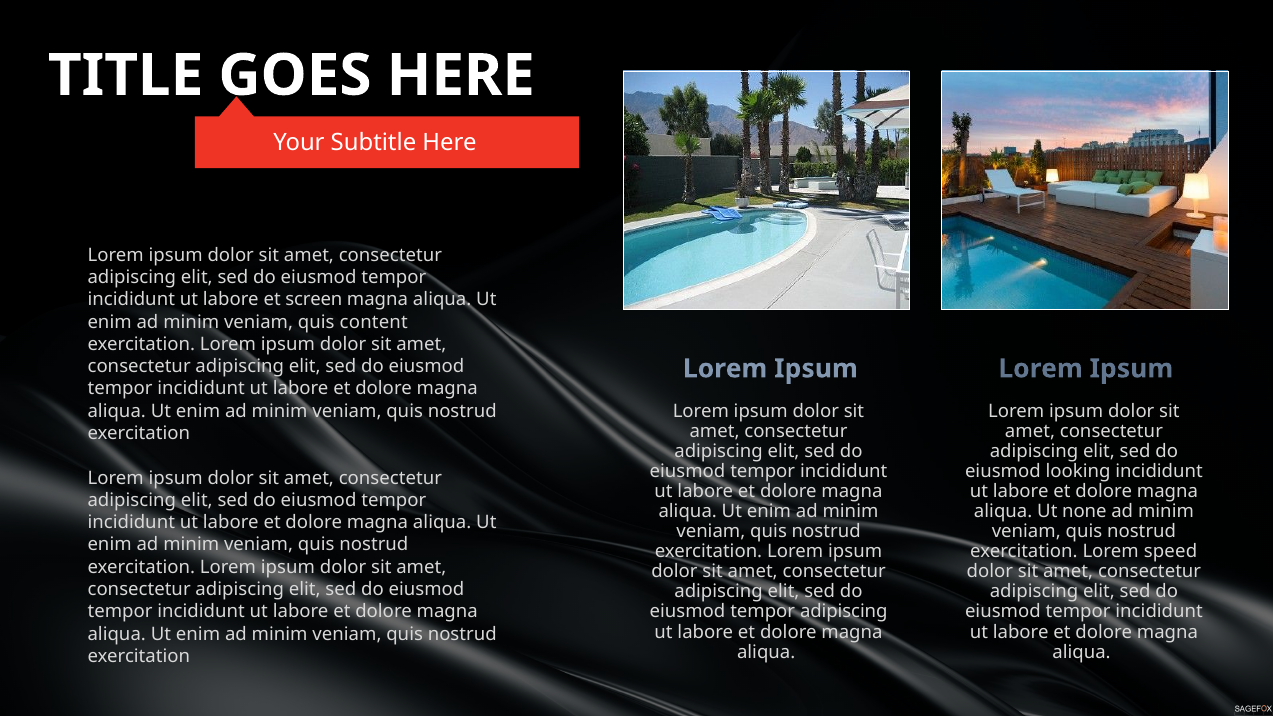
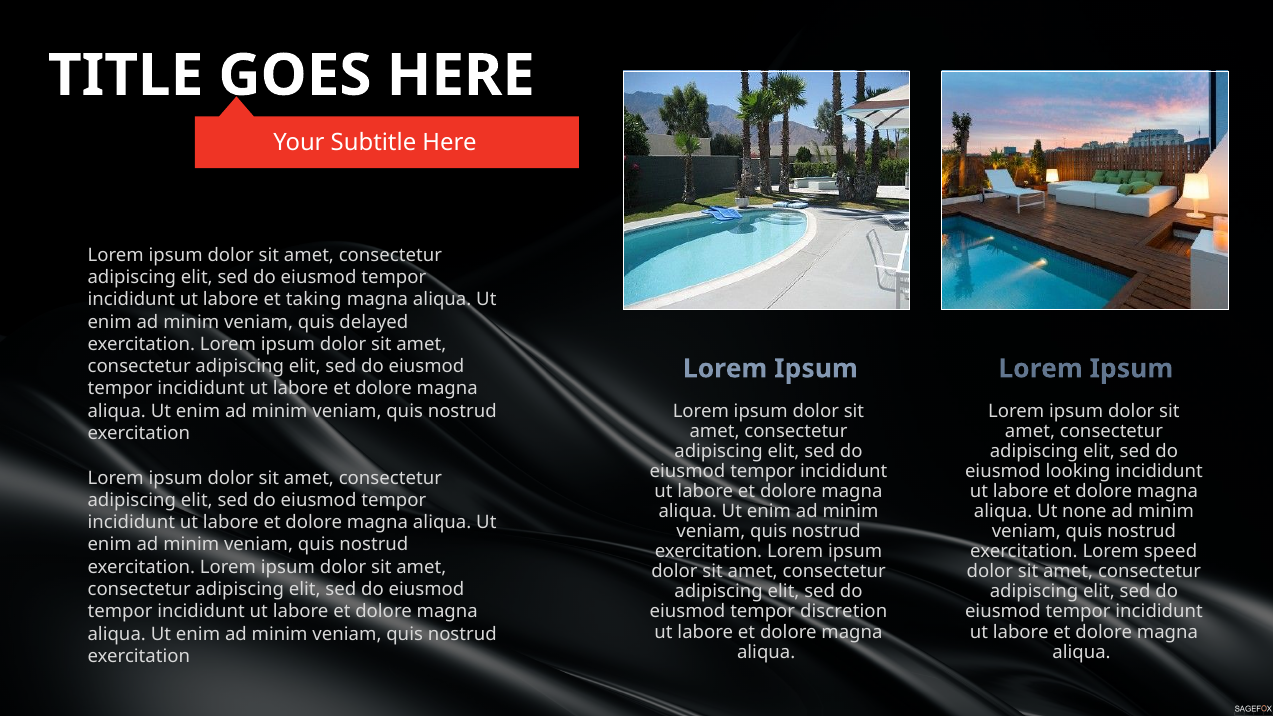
screen: screen -> taking (314, 300)
content: content -> delayed (374, 322)
tempor adipiscing: adipiscing -> discretion (844, 612)
